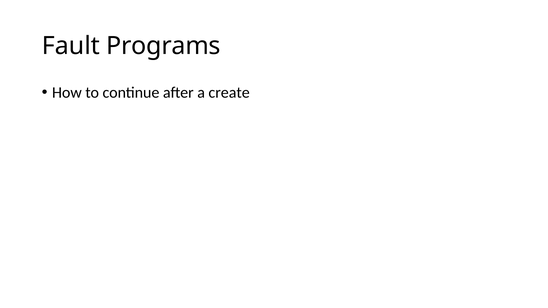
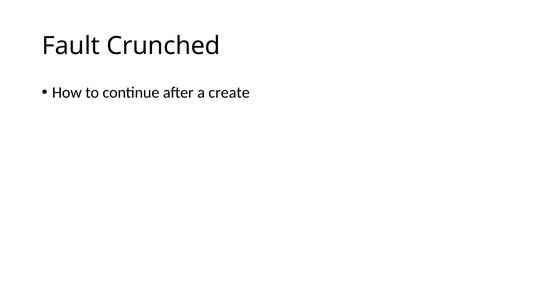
Programs: Programs -> Crunched (163, 46)
